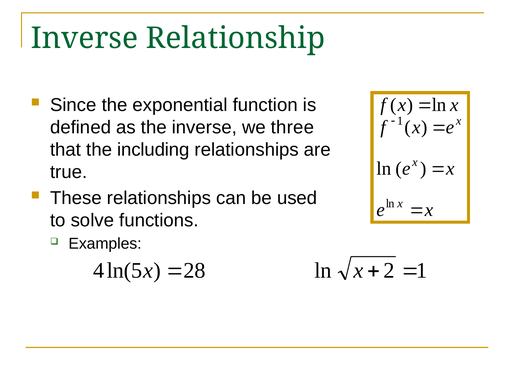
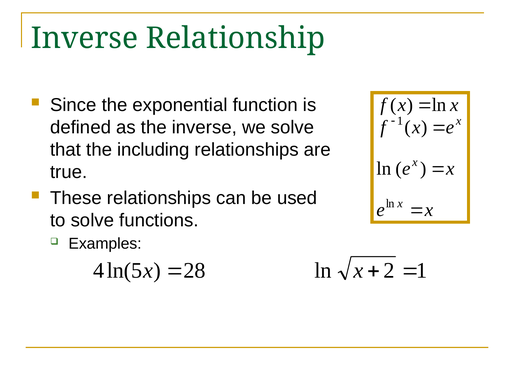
we three: three -> solve (293, 127)
